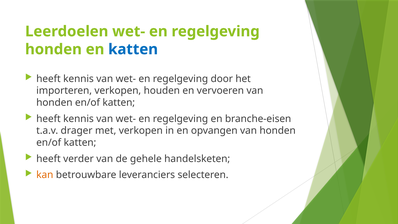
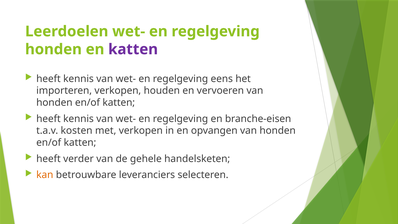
katten colour: blue -> purple (133, 49)
door: door -> eens (222, 79)
drager: drager -> kosten (77, 131)
